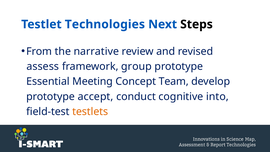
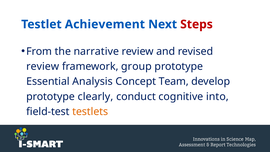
Technologies: Technologies -> Achievement (105, 24)
Steps colour: black -> red (196, 24)
assess: assess -> review (43, 66)
Meeting: Meeting -> Analysis (93, 81)
accept: accept -> clearly (95, 97)
